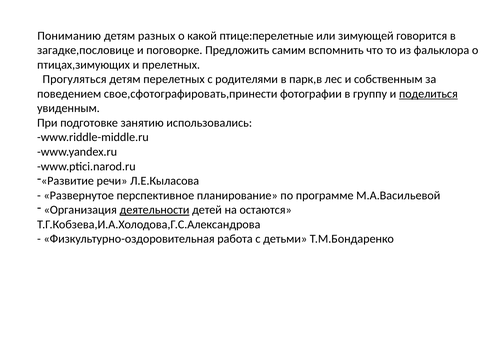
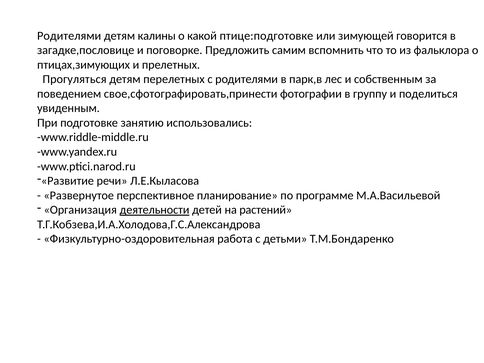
Пониманию: Пониманию -> Родителями (69, 36)
разных: разных -> калины (157, 36)
птице:перелетные: птице:перелетные -> птице:подготовке (266, 36)
поделиться underline: present -> none (428, 94)
остаются: остаются -> растений (266, 210)
